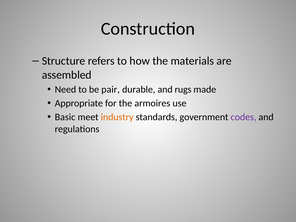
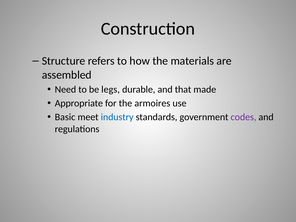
pair: pair -> legs (111, 90)
rugs: rugs -> that (183, 90)
industry colour: orange -> blue (117, 117)
